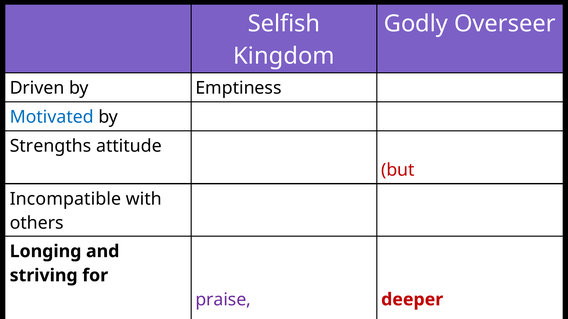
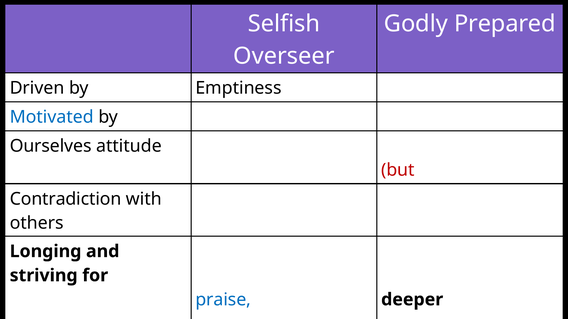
Overseer: Overseer -> Prepared (505, 24)
Kingdom: Kingdom -> Overseer (284, 56)
Strengths: Strengths -> Ourselves (51, 146)
Incompatible: Incompatible -> Contradiction (66, 199)
praise colour: purple -> blue (223, 300)
deeper colour: red -> black (412, 300)
